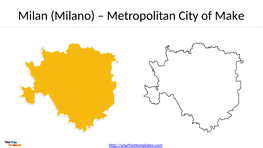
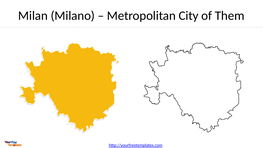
Make: Make -> Them (230, 16)
